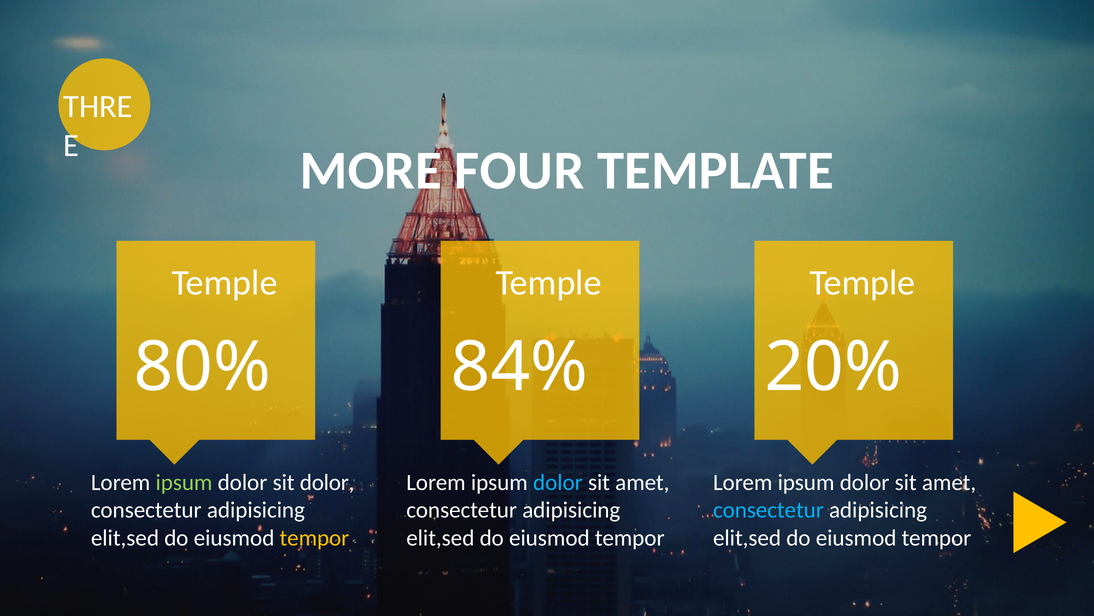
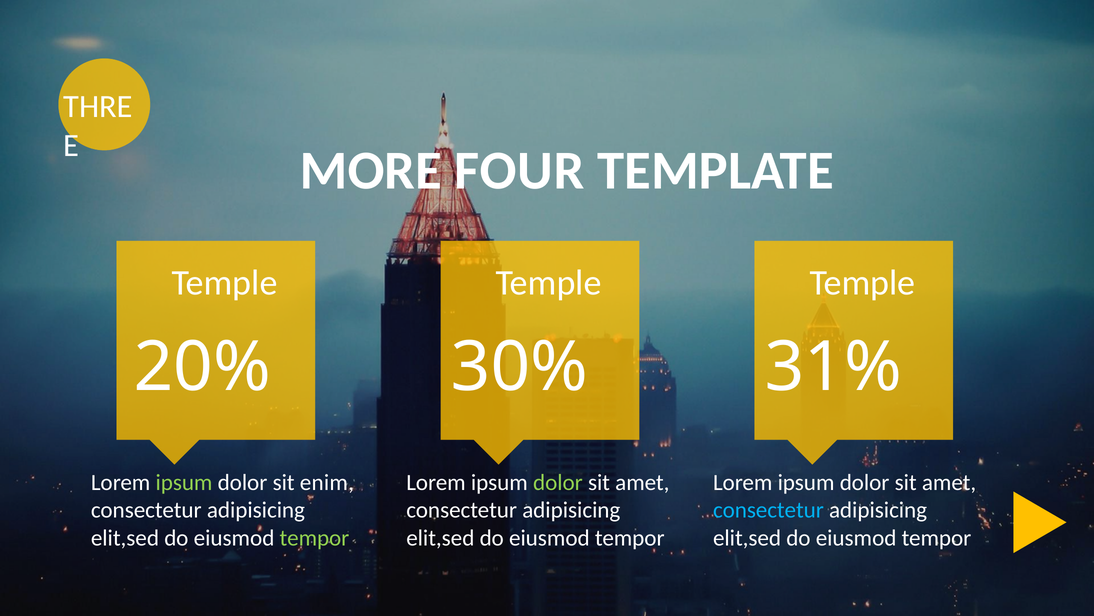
80%: 80% -> 20% (202, 367)
84%: 84% -> 30% (519, 367)
20%: 20% -> 31% (833, 367)
sit dolor: dolor -> enim (327, 482)
dolor colour: light blue -> light green (558, 482)
tempor colour: yellow -> light green (314, 538)
